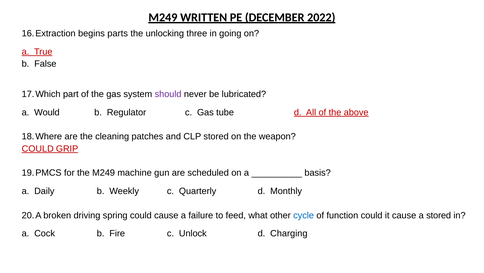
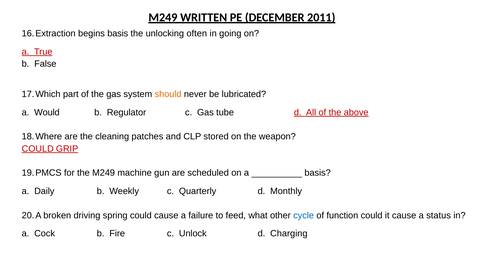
2022: 2022 -> 2011 (321, 17)
begins parts: parts -> basis (118, 33)
three: three -> often (197, 33)
should colour: purple -> orange (168, 94)
a stored: stored -> status (439, 215)
